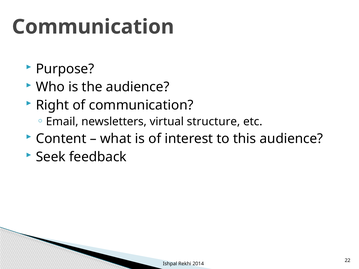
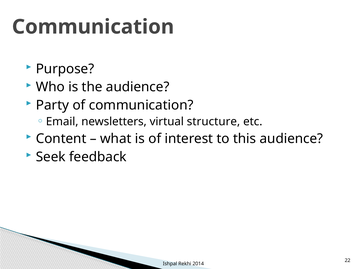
Right: Right -> Party (52, 105)
